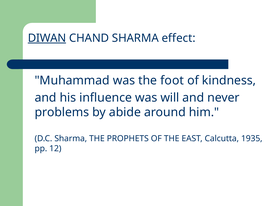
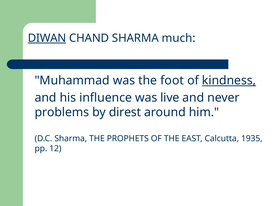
effect: effect -> much (179, 38)
kindness underline: none -> present (229, 80)
will: will -> live (170, 97)
abide: abide -> direst (125, 112)
